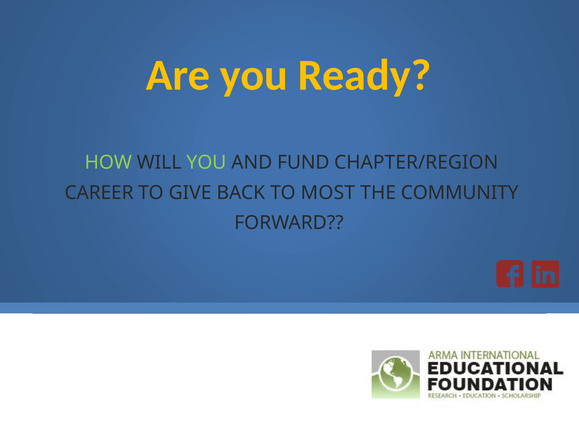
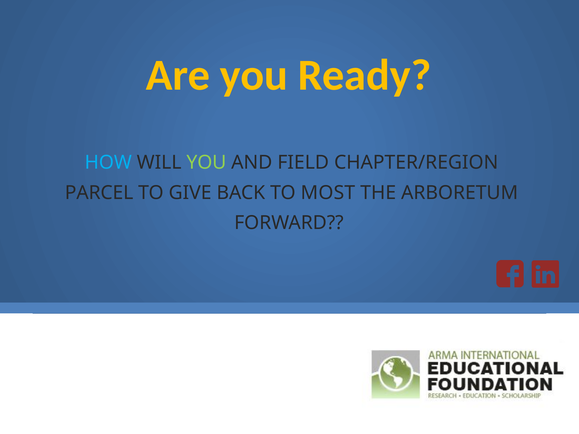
HOW colour: light green -> light blue (108, 163)
FUND: FUND -> FIELD (303, 163)
CAREER: CAREER -> PARCEL (99, 193)
COMMUNITY: COMMUNITY -> ARBORETUM (460, 193)
